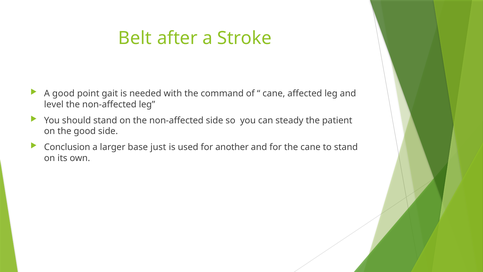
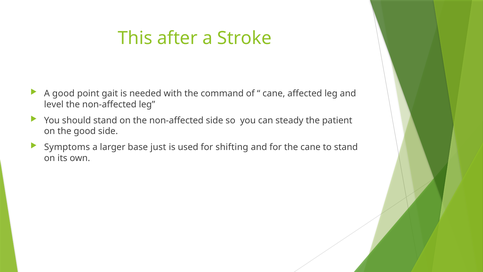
Belt: Belt -> This (135, 38)
Conclusion: Conclusion -> Symptoms (67, 147)
another: another -> shifting (232, 147)
